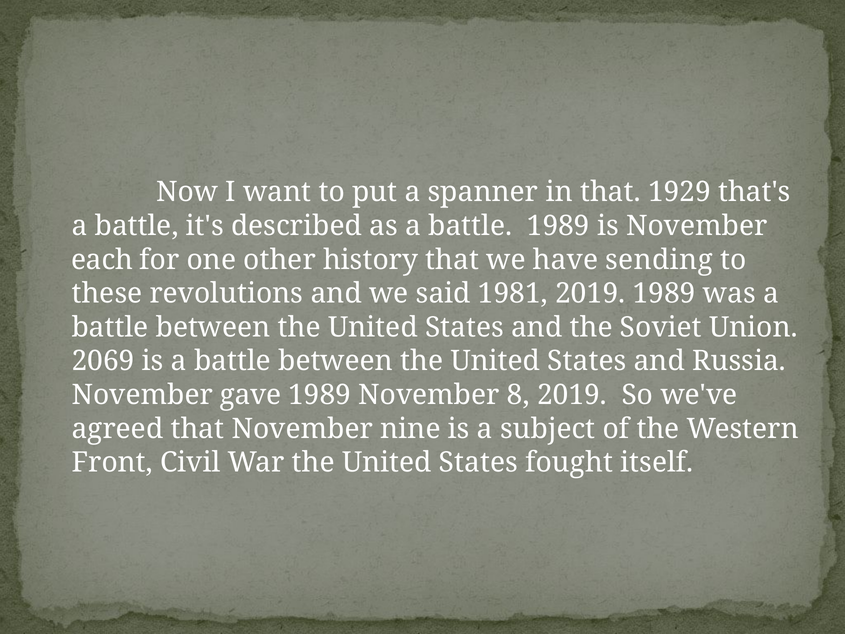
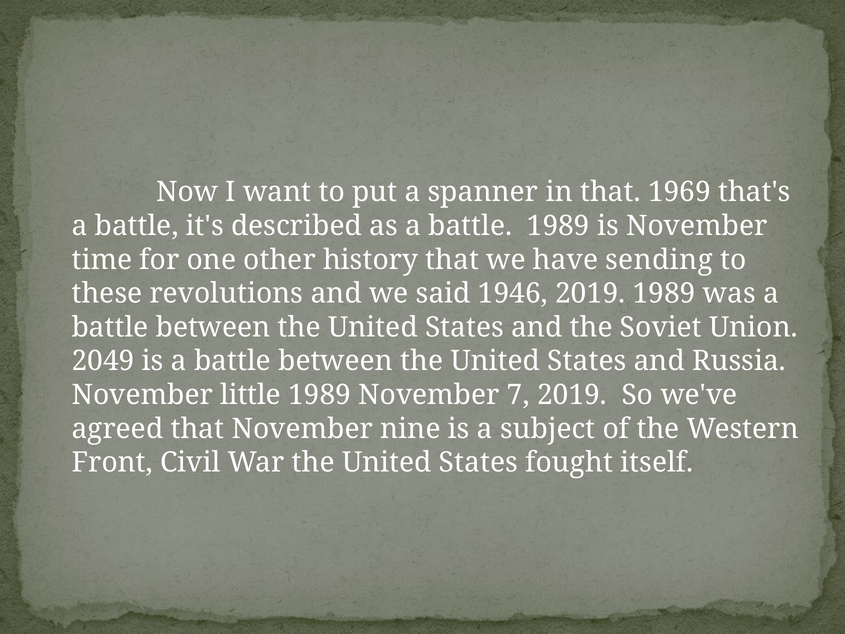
1929: 1929 -> 1969 (679, 192)
each: each -> time (102, 260)
1981: 1981 -> 1946 (513, 293)
2069: 2069 -> 2049 (103, 361)
gave: gave -> little (251, 395)
8: 8 -> 7 (518, 395)
